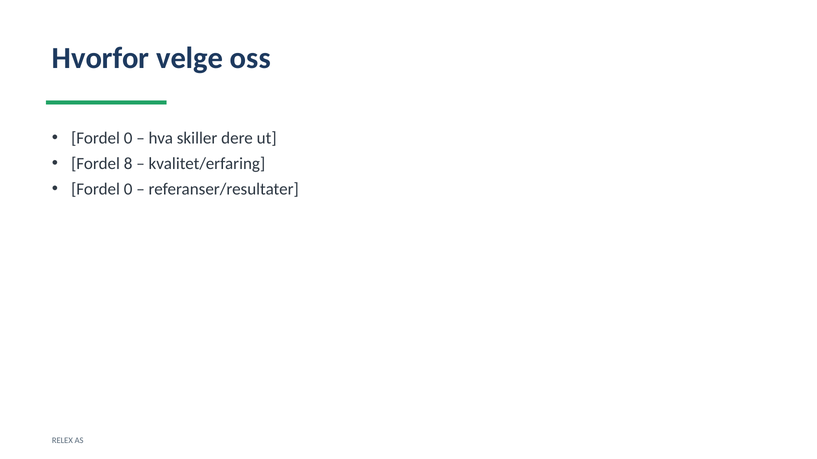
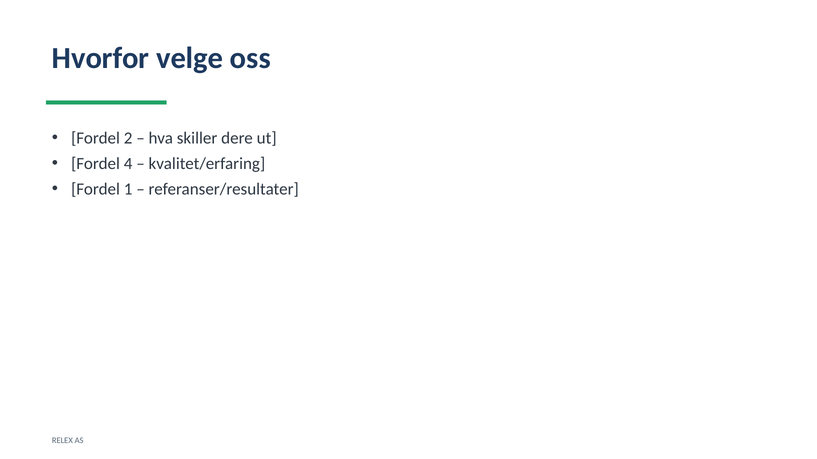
0: 0 -> 2 (128, 138)
8: 8 -> 4 (128, 164)
0: 0 -> 1 (128, 189)
